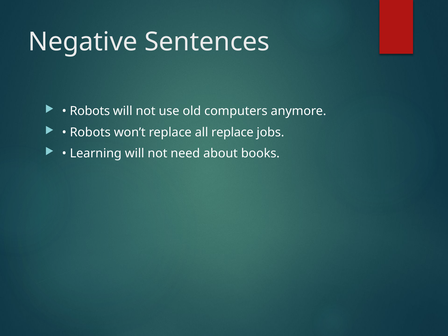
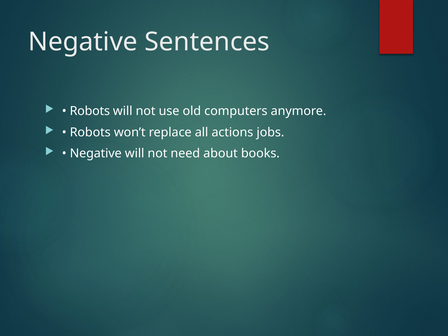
all replace: replace -> actions (232, 132)
Learning: Learning -> Negative (96, 154)
